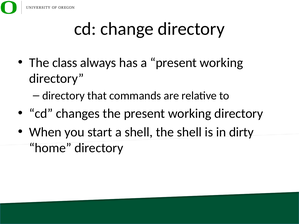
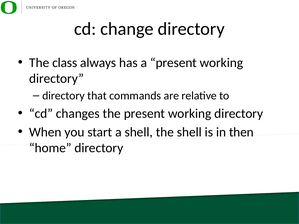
dirty: dirty -> then (241, 132)
